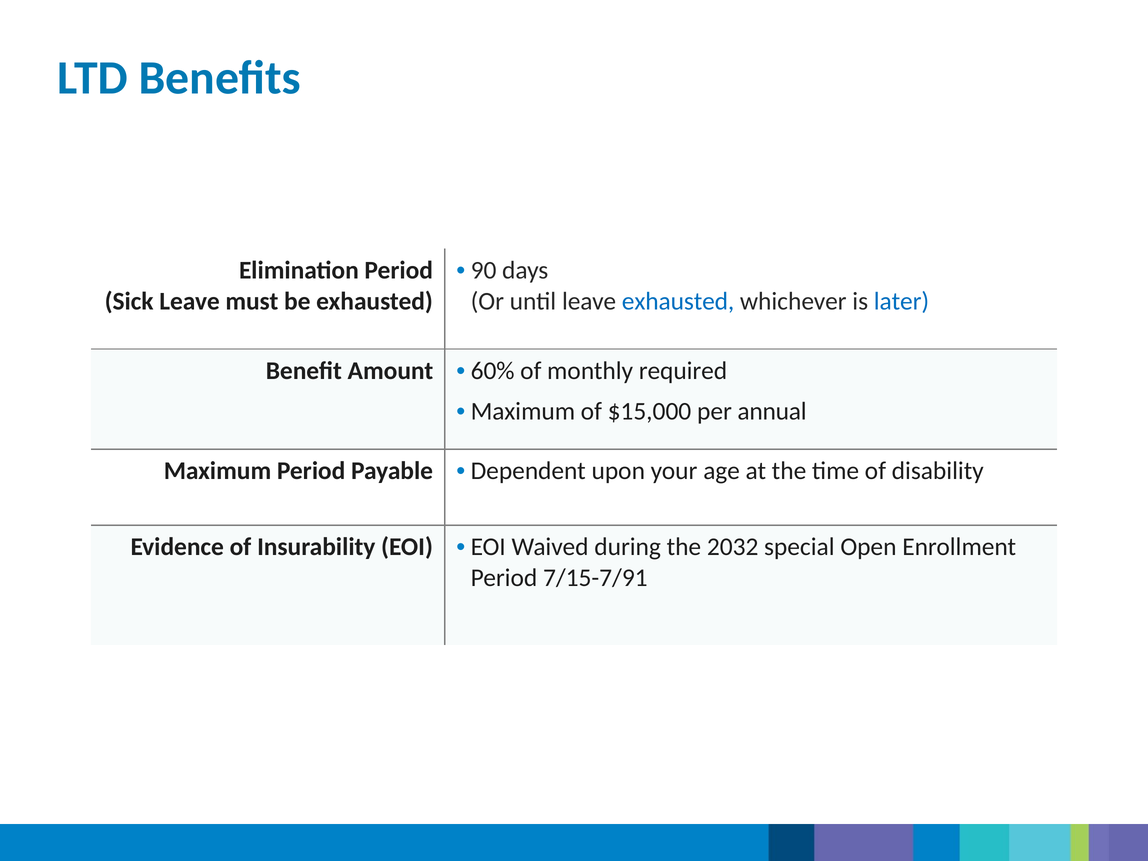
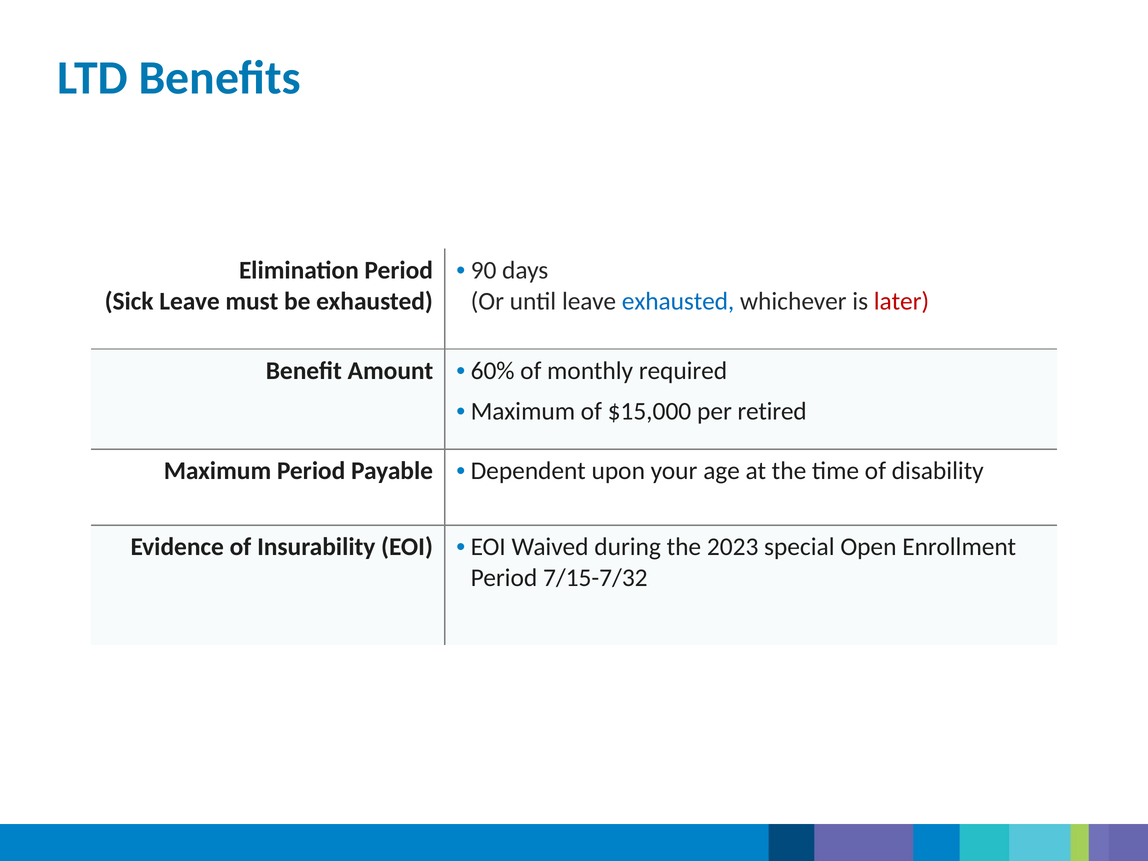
later colour: blue -> red (902, 302)
annual: annual -> retired (772, 411)
2032: 2032 -> 2023 (733, 547)
7/15-7/91: 7/15-7/91 -> 7/15-7/32 (595, 578)
